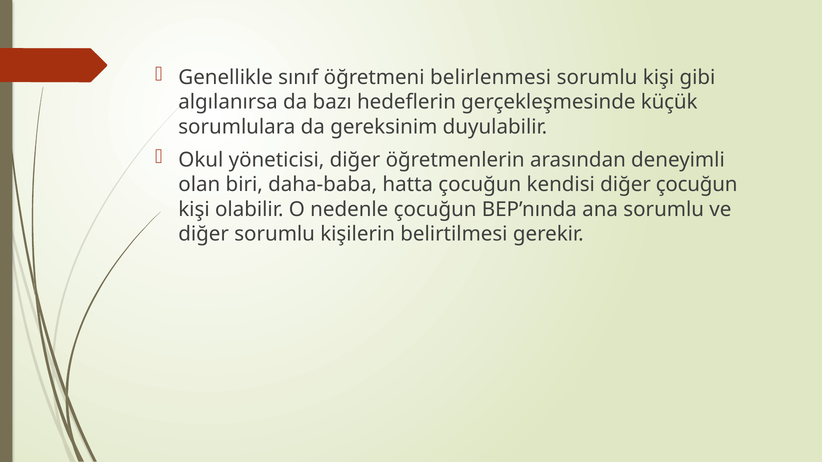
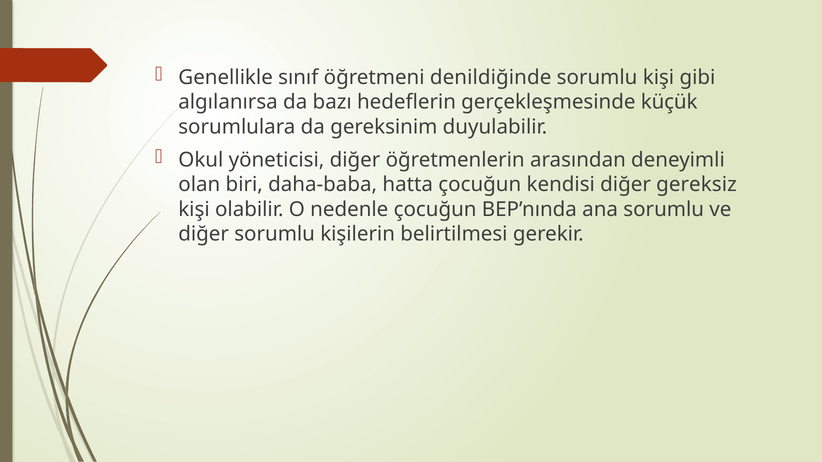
belirlenmesi: belirlenmesi -> denildiğinde (491, 78)
diğer çocuğun: çocuğun -> gereksiz (696, 185)
